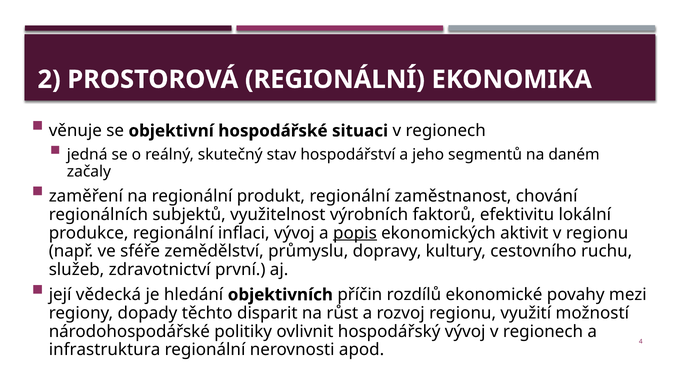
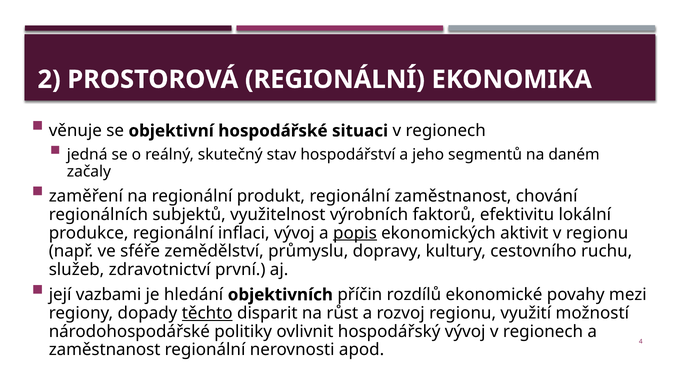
vědecká: vědecká -> vazbami (109, 295)
těchto underline: none -> present (207, 313)
infrastruktura: infrastruktura -> zaměstnanost (105, 350)
